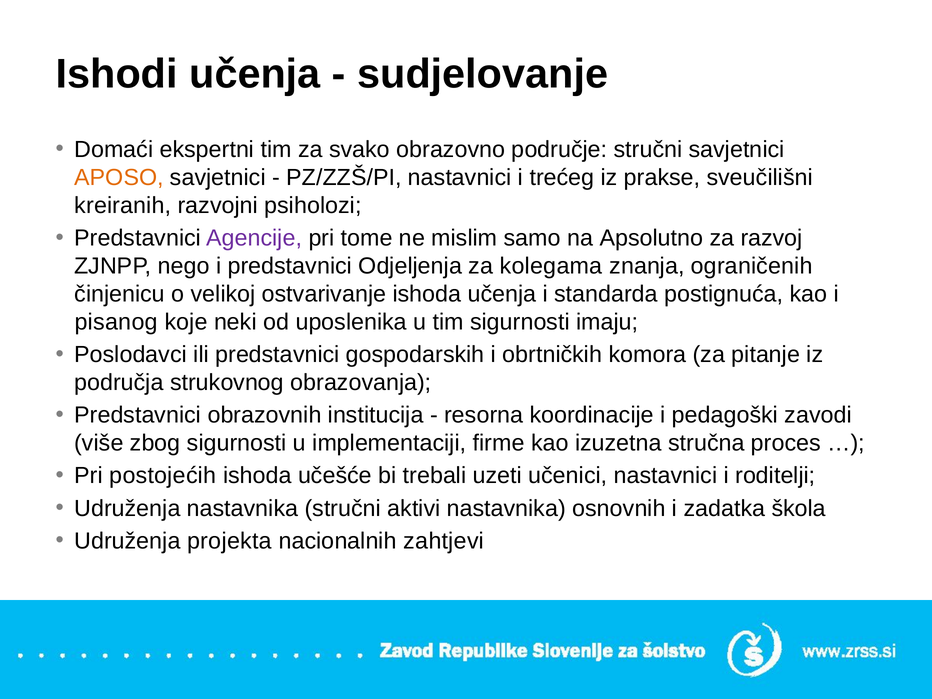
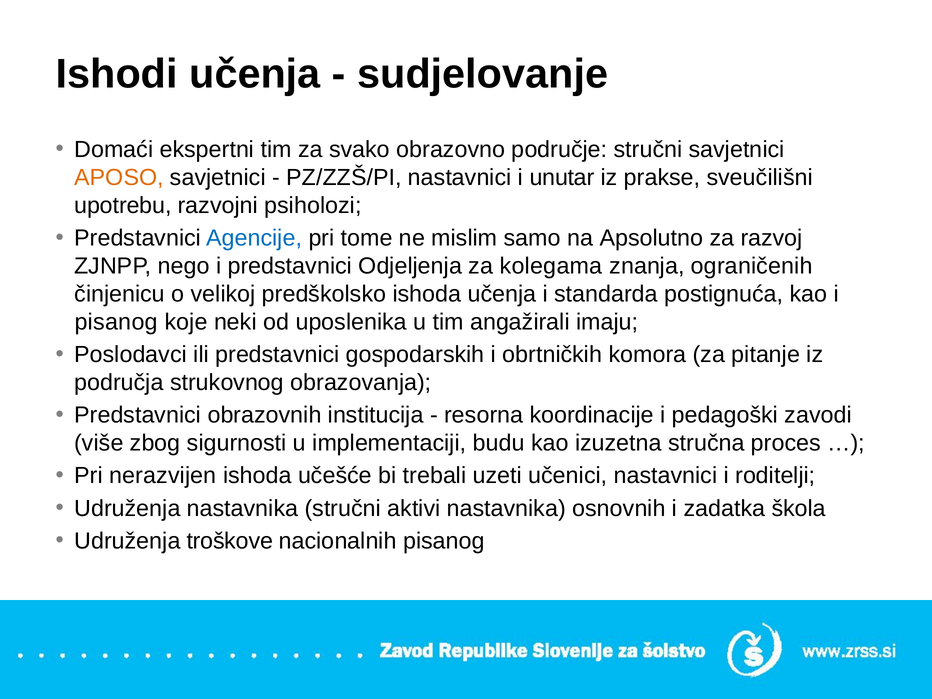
trećeg: trećeg -> unutar (562, 178)
kreiranih: kreiranih -> upotrebu (123, 205)
Agencije colour: purple -> blue (254, 238)
ostvarivanje: ostvarivanje -> predškolsko (324, 294)
tim sigurnosti: sigurnosti -> angažirali (520, 322)
firme: firme -> budu (499, 443)
postojećih: postojećih -> nerazvijen (163, 476)
projekta: projekta -> troškove (230, 541)
nacionalnih zahtjevi: zahtjevi -> pisanog (444, 541)
